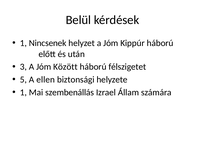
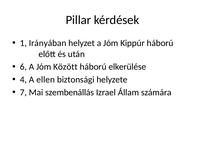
Belül: Belül -> Pillar (78, 20)
Nincsenek: Nincsenek -> Irányában (48, 43)
3: 3 -> 6 (23, 67)
félszigetet: félszigetet -> elkerülése (127, 67)
5: 5 -> 4 (23, 79)
1: 1 -> 7 (23, 92)
